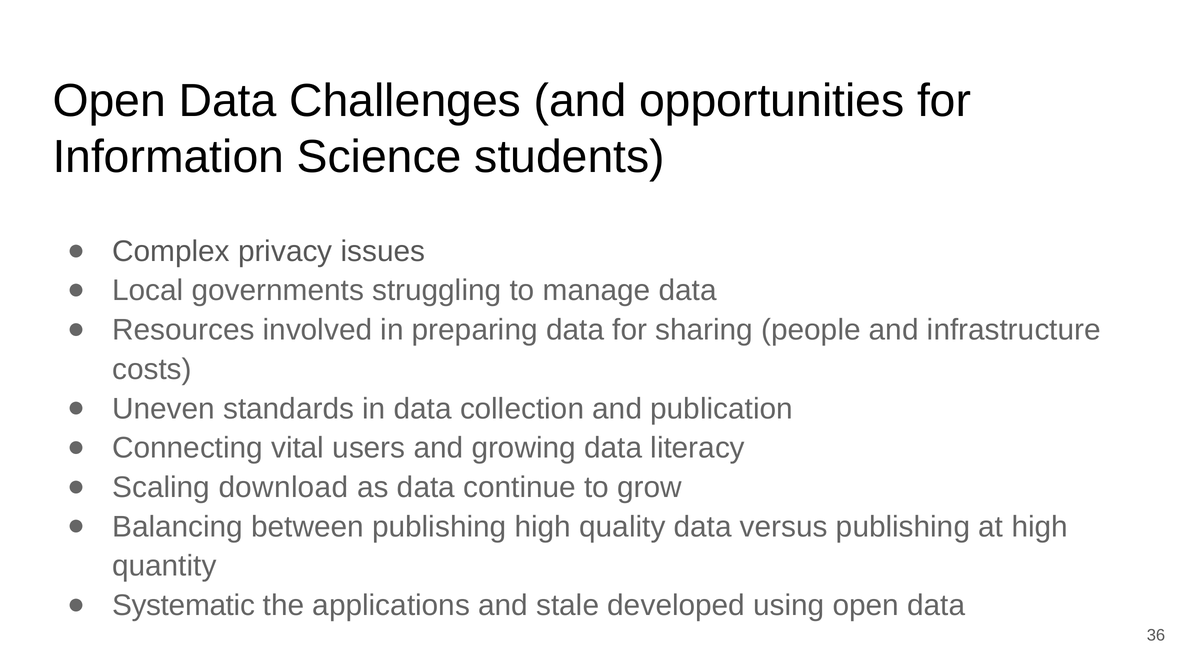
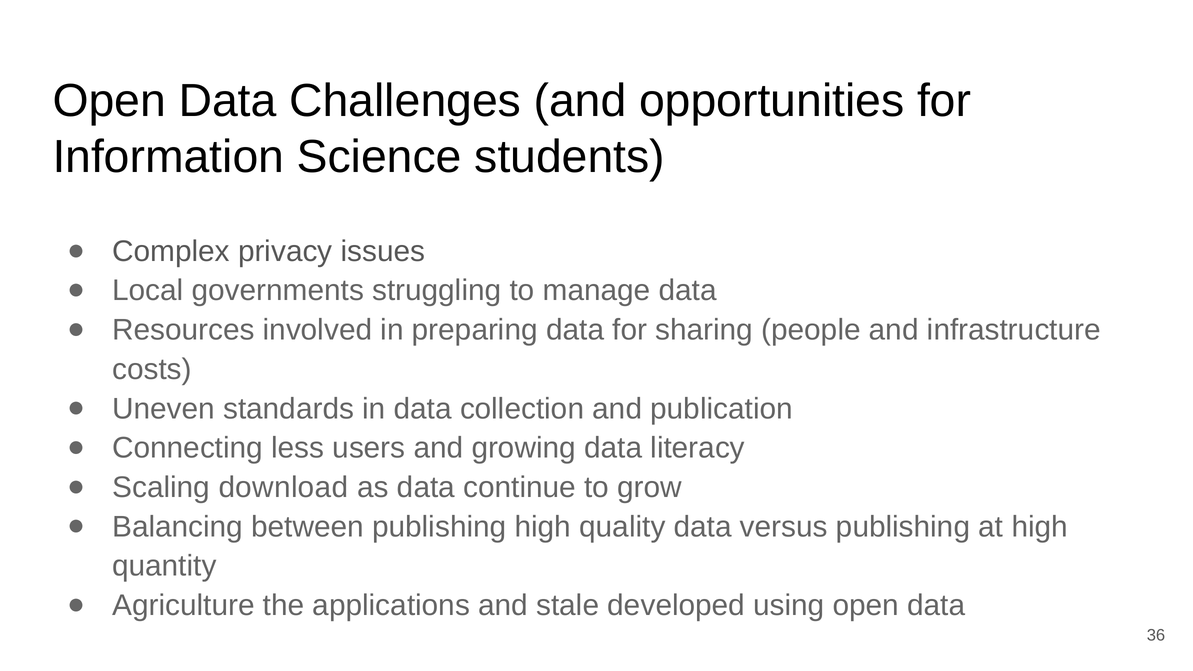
vital: vital -> less (298, 448)
Systematic: Systematic -> Agriculture (183, 606)
